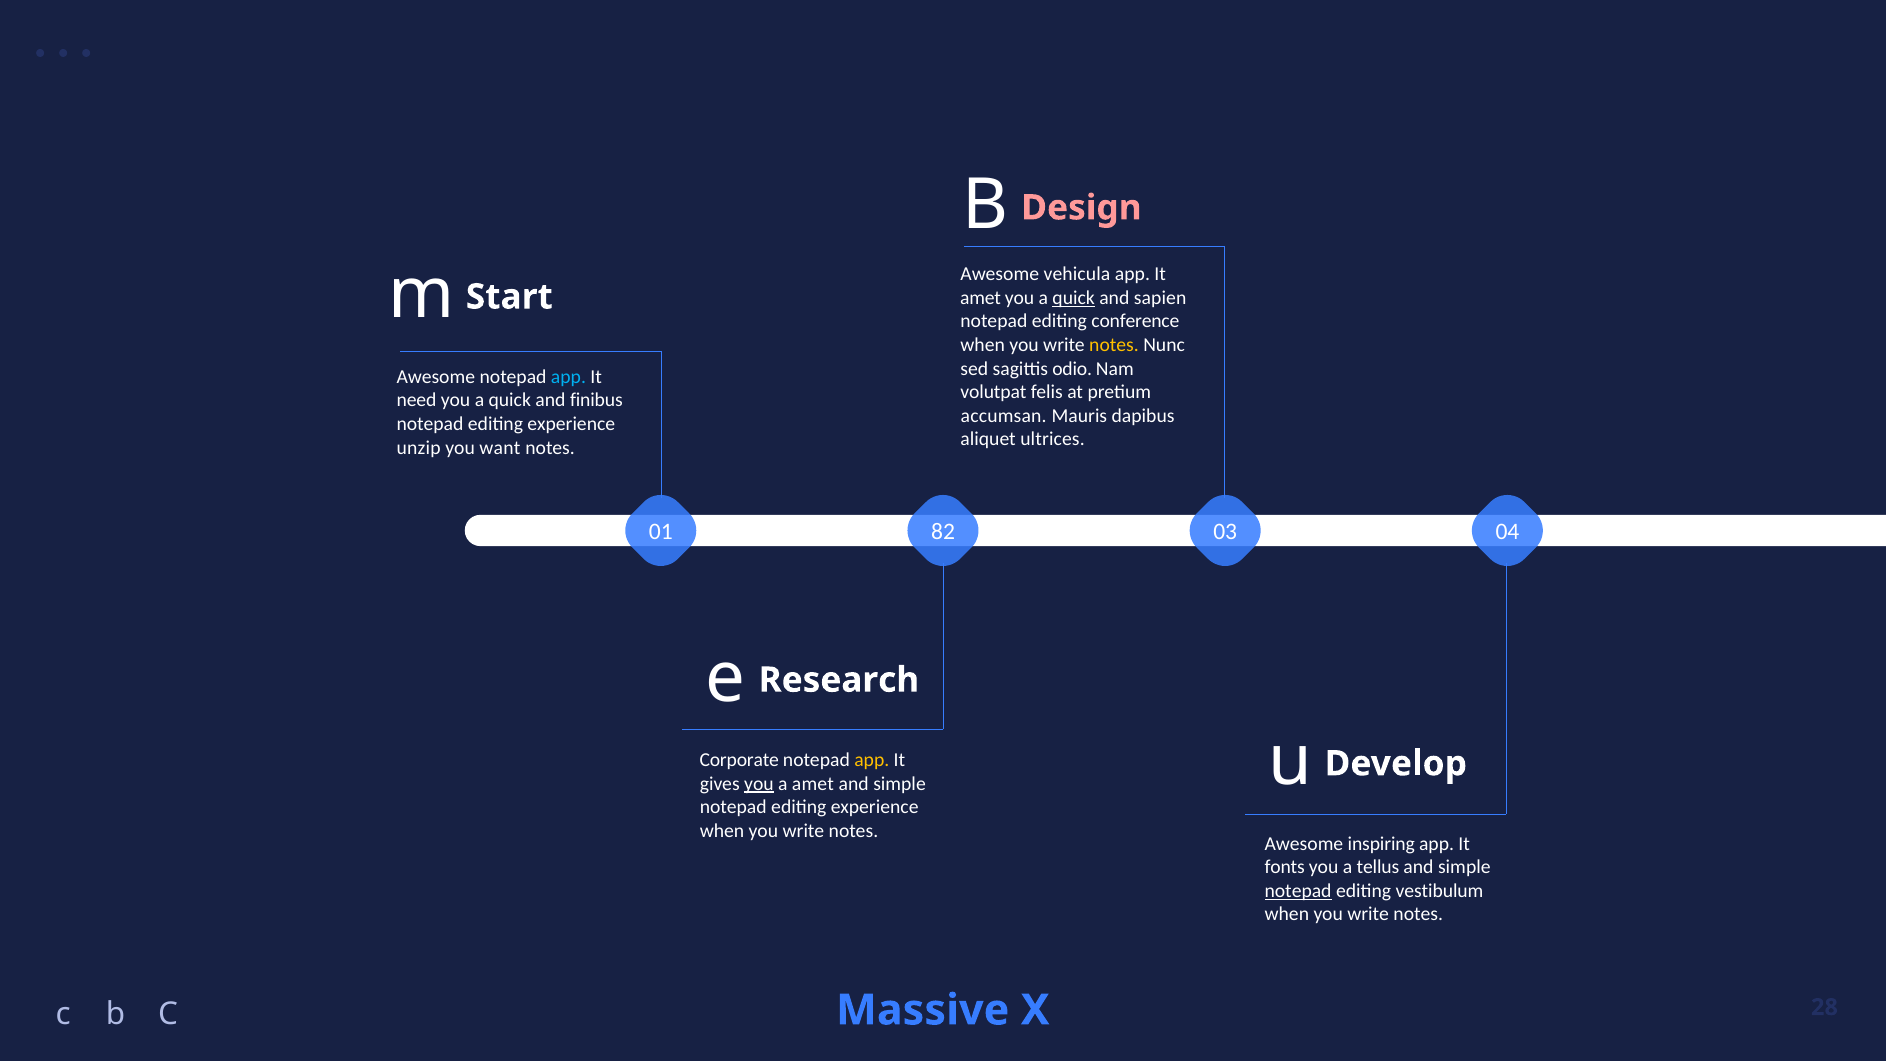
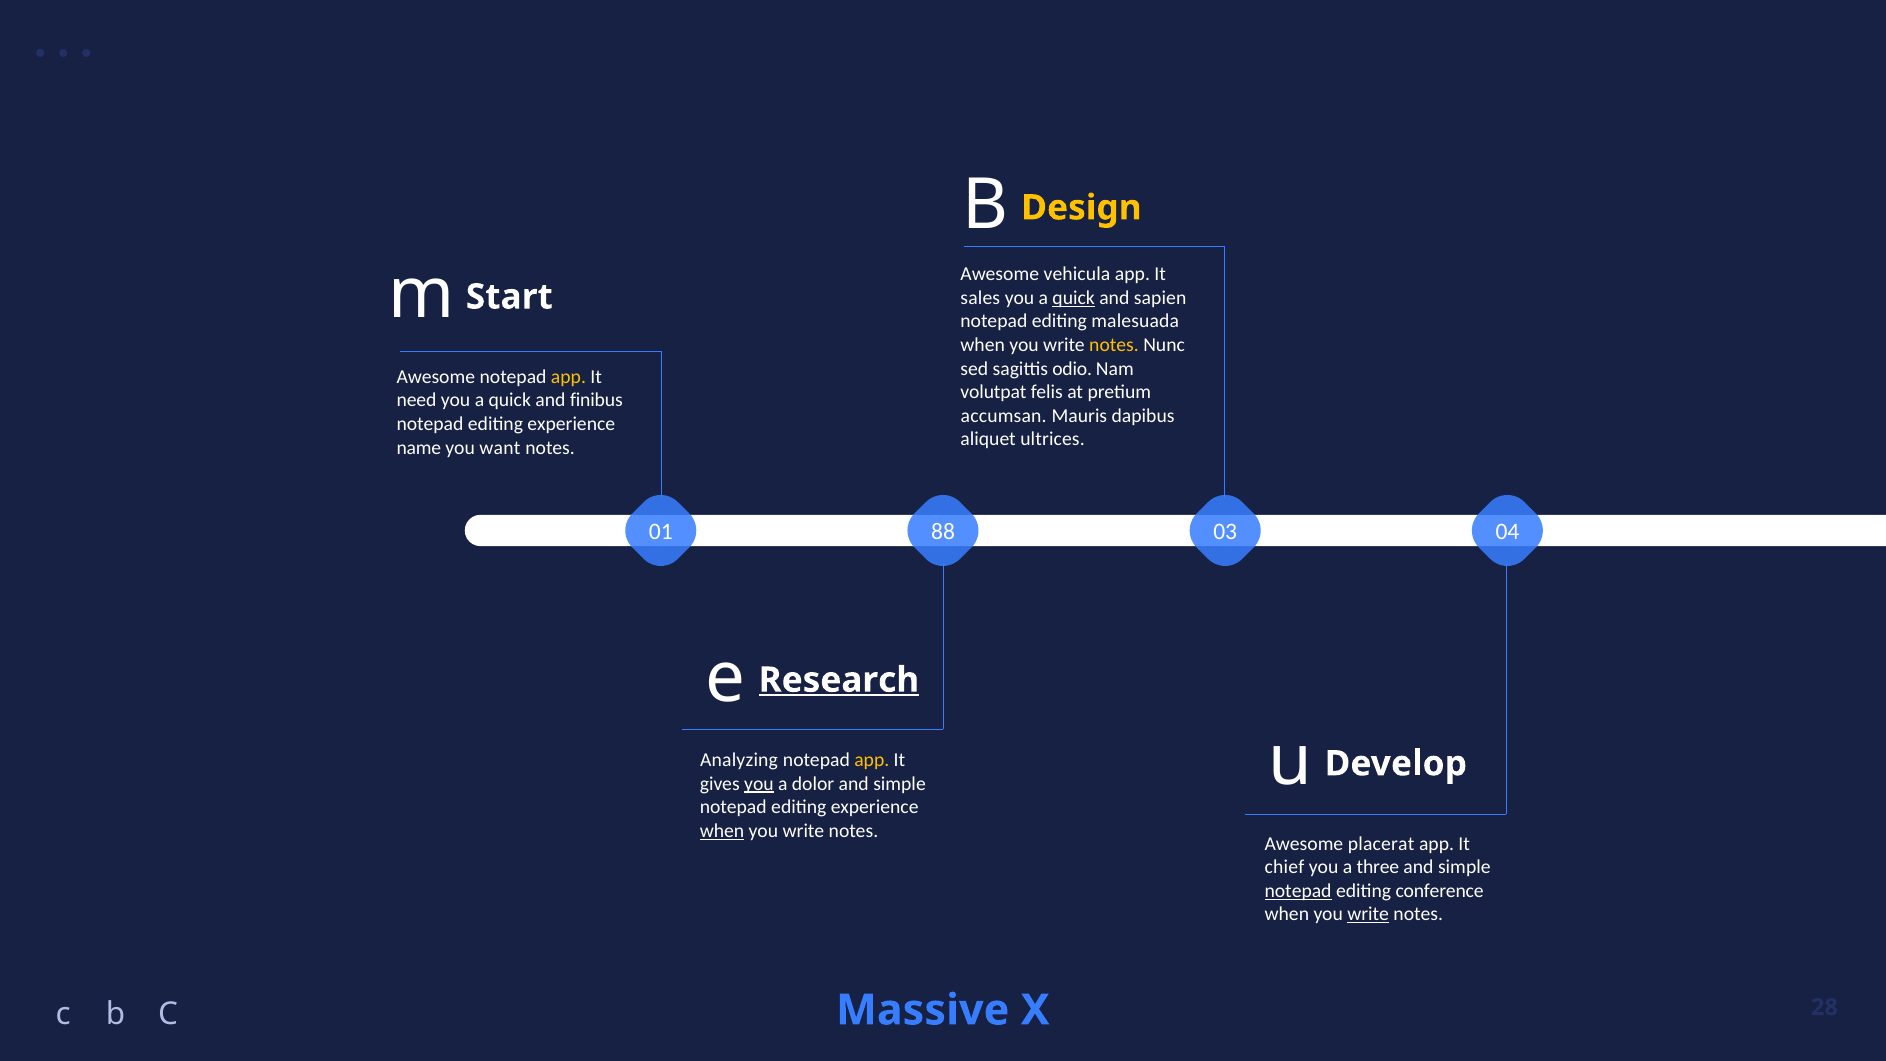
Design colour: pink -> yellow (1081, 208)
amet: amet -> sales (980, 298)
conference: conference -> malesuada (1135, 321)
app colour: light blue -> yellow (568, 377)
unzip: unzip -> name (419, 447)
82: 82 -> 88 (943, 532)
Research underline: none -> present (839, 680)
Corporate: Corporate -> Analyzing (739, 760)
a amet: amet -> dolor (813, 783)
when underline: none -> present (722, 831)
inspiring: inspiring -> placerat (1381, 843)
fonts: fonts -> chief (1284, 867)
tellus: tellus -> three (1378, 867)
vestibulum: vestibulum -> conference (1440, 891)
write underline: none -> present (1368, 914)
